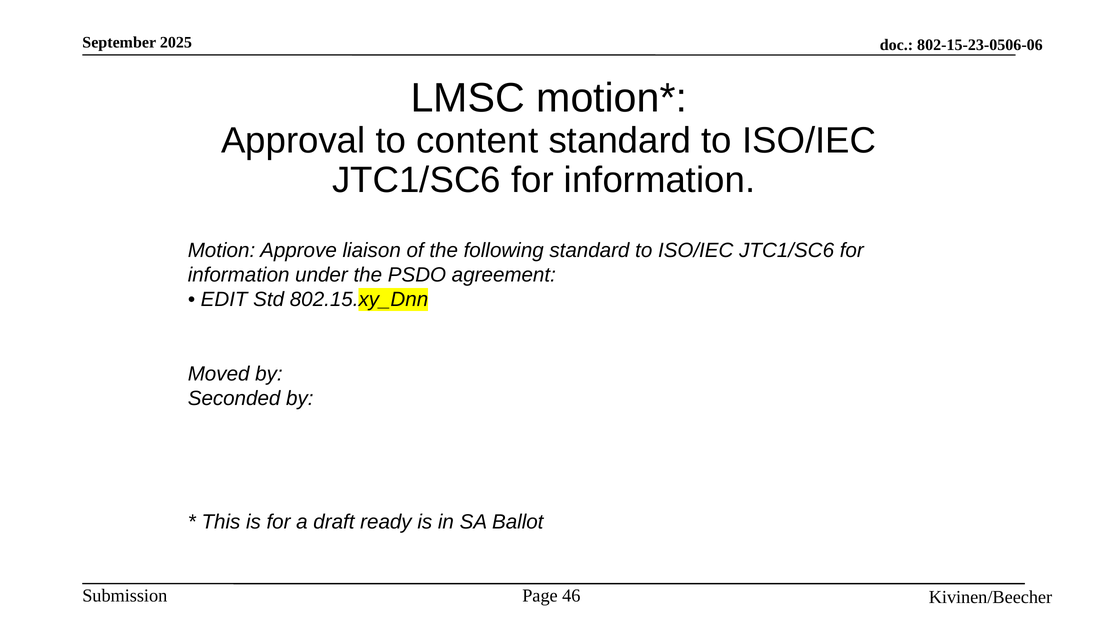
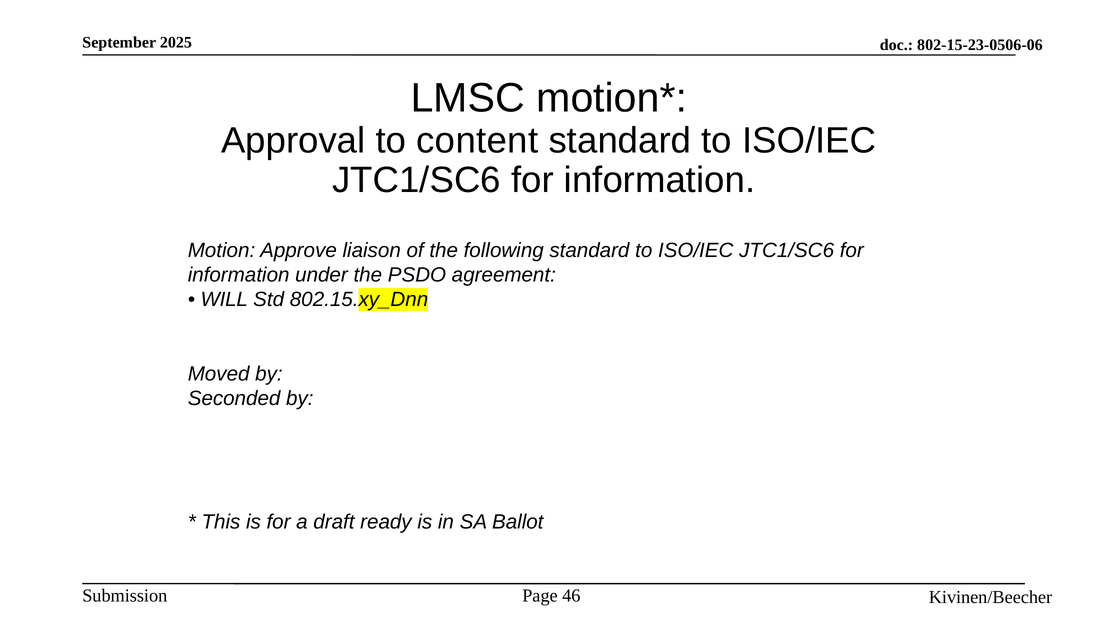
EDIT: EDIT -> WILL (224, 299)
